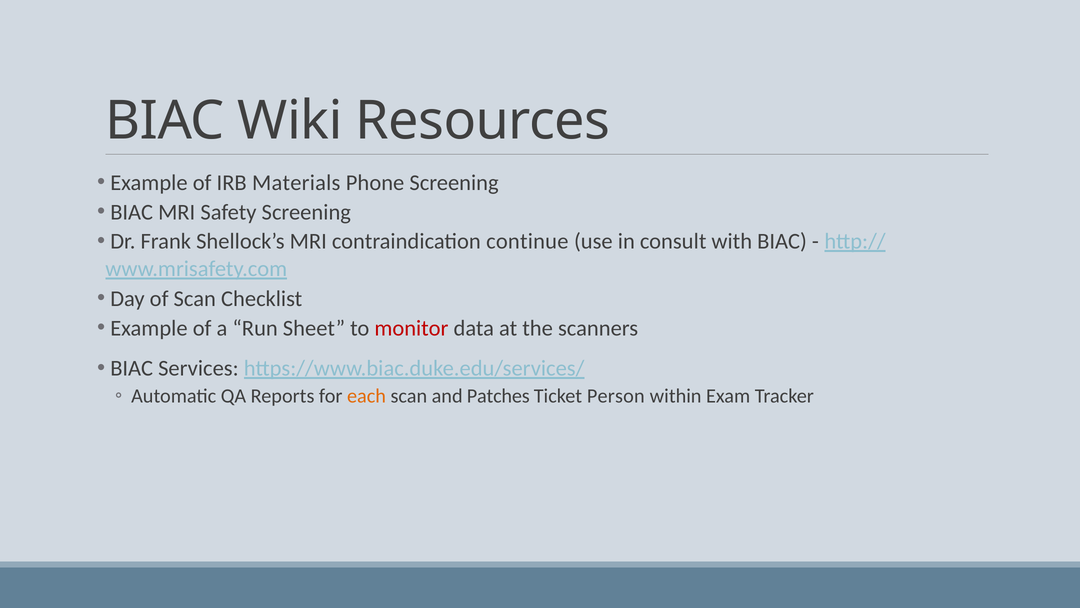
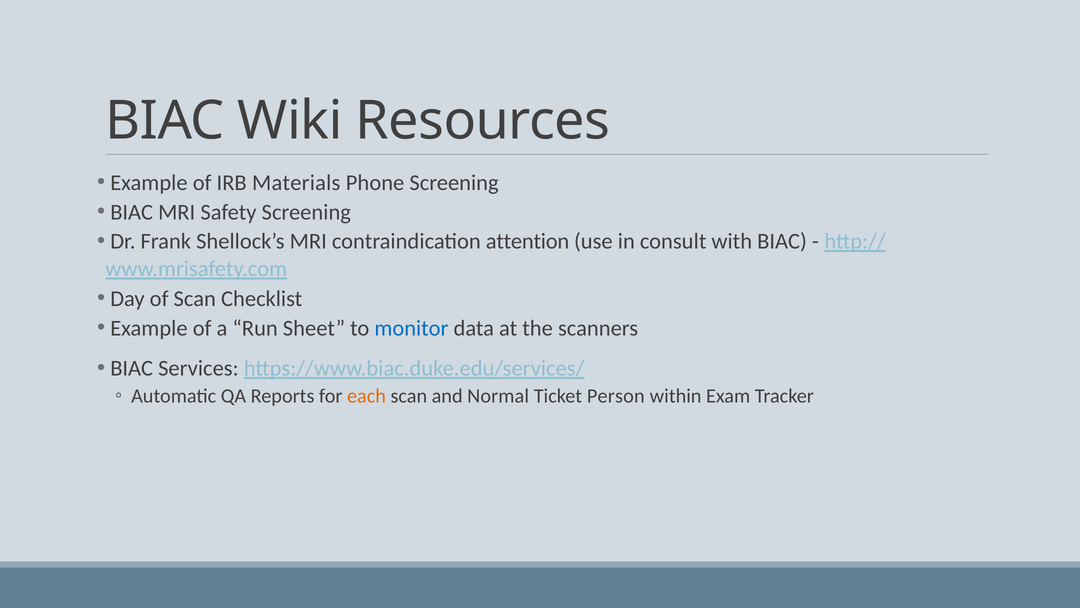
continue: continue -> attention (528, 241)
monitor colour: red -> blue (411, 328)
Patches: Patches -> Normal (498, 396)
